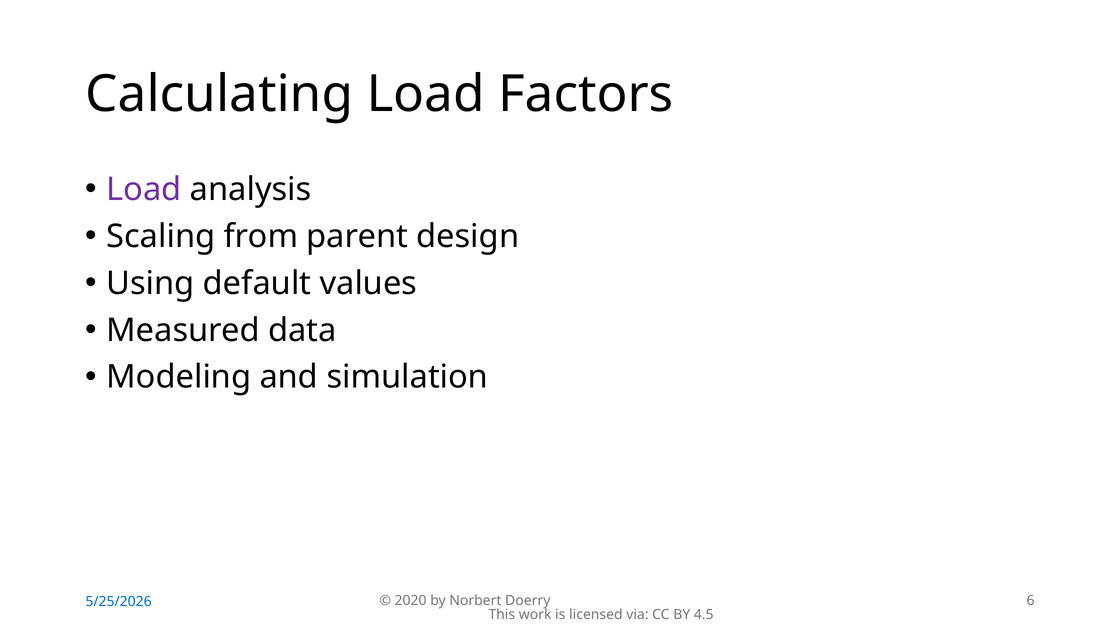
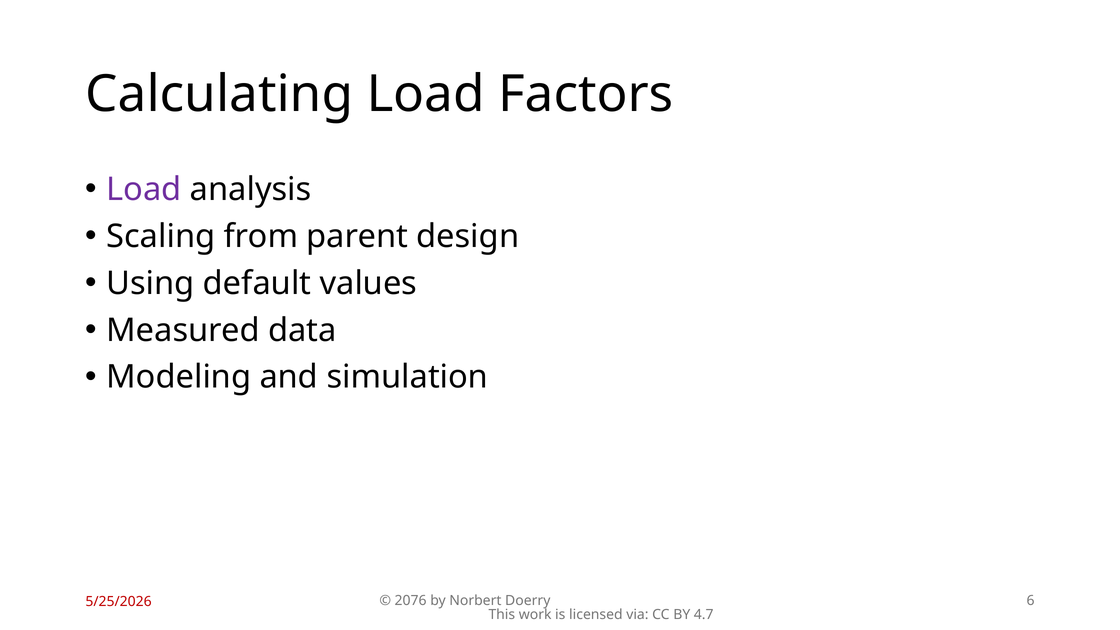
2020: 2020 -> 2076 (411, 601)
5/25/2026 colour: blue -> red (119, 602)
4.5: 4.5 -> 4.7 (704, 614)
